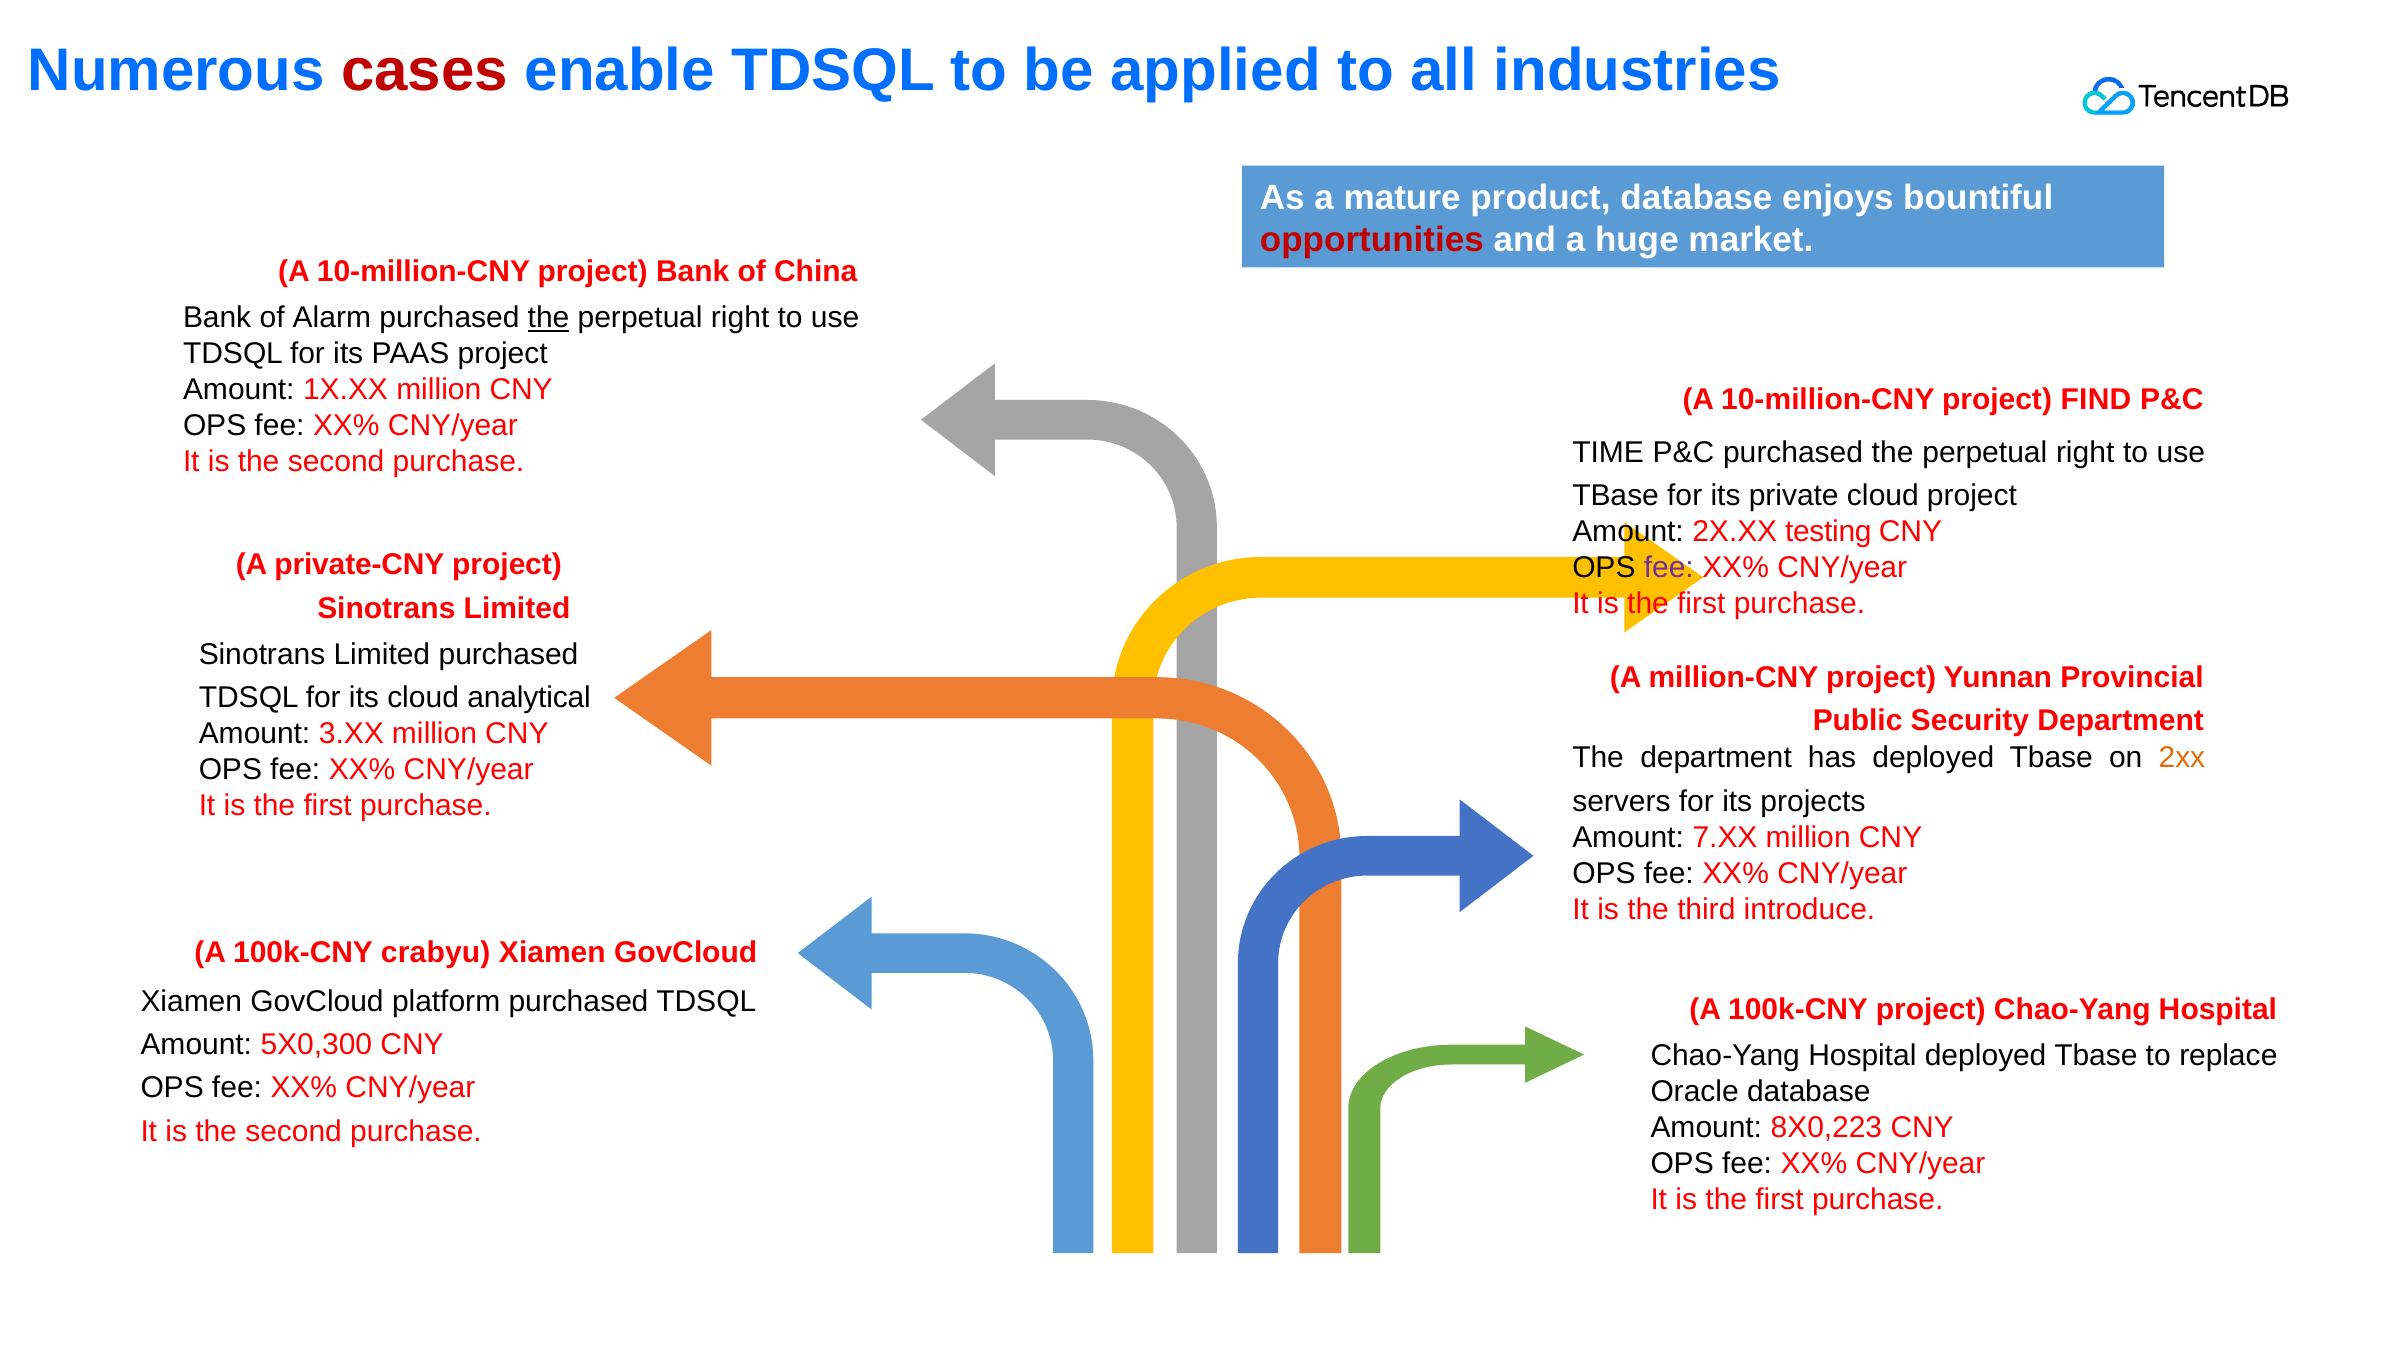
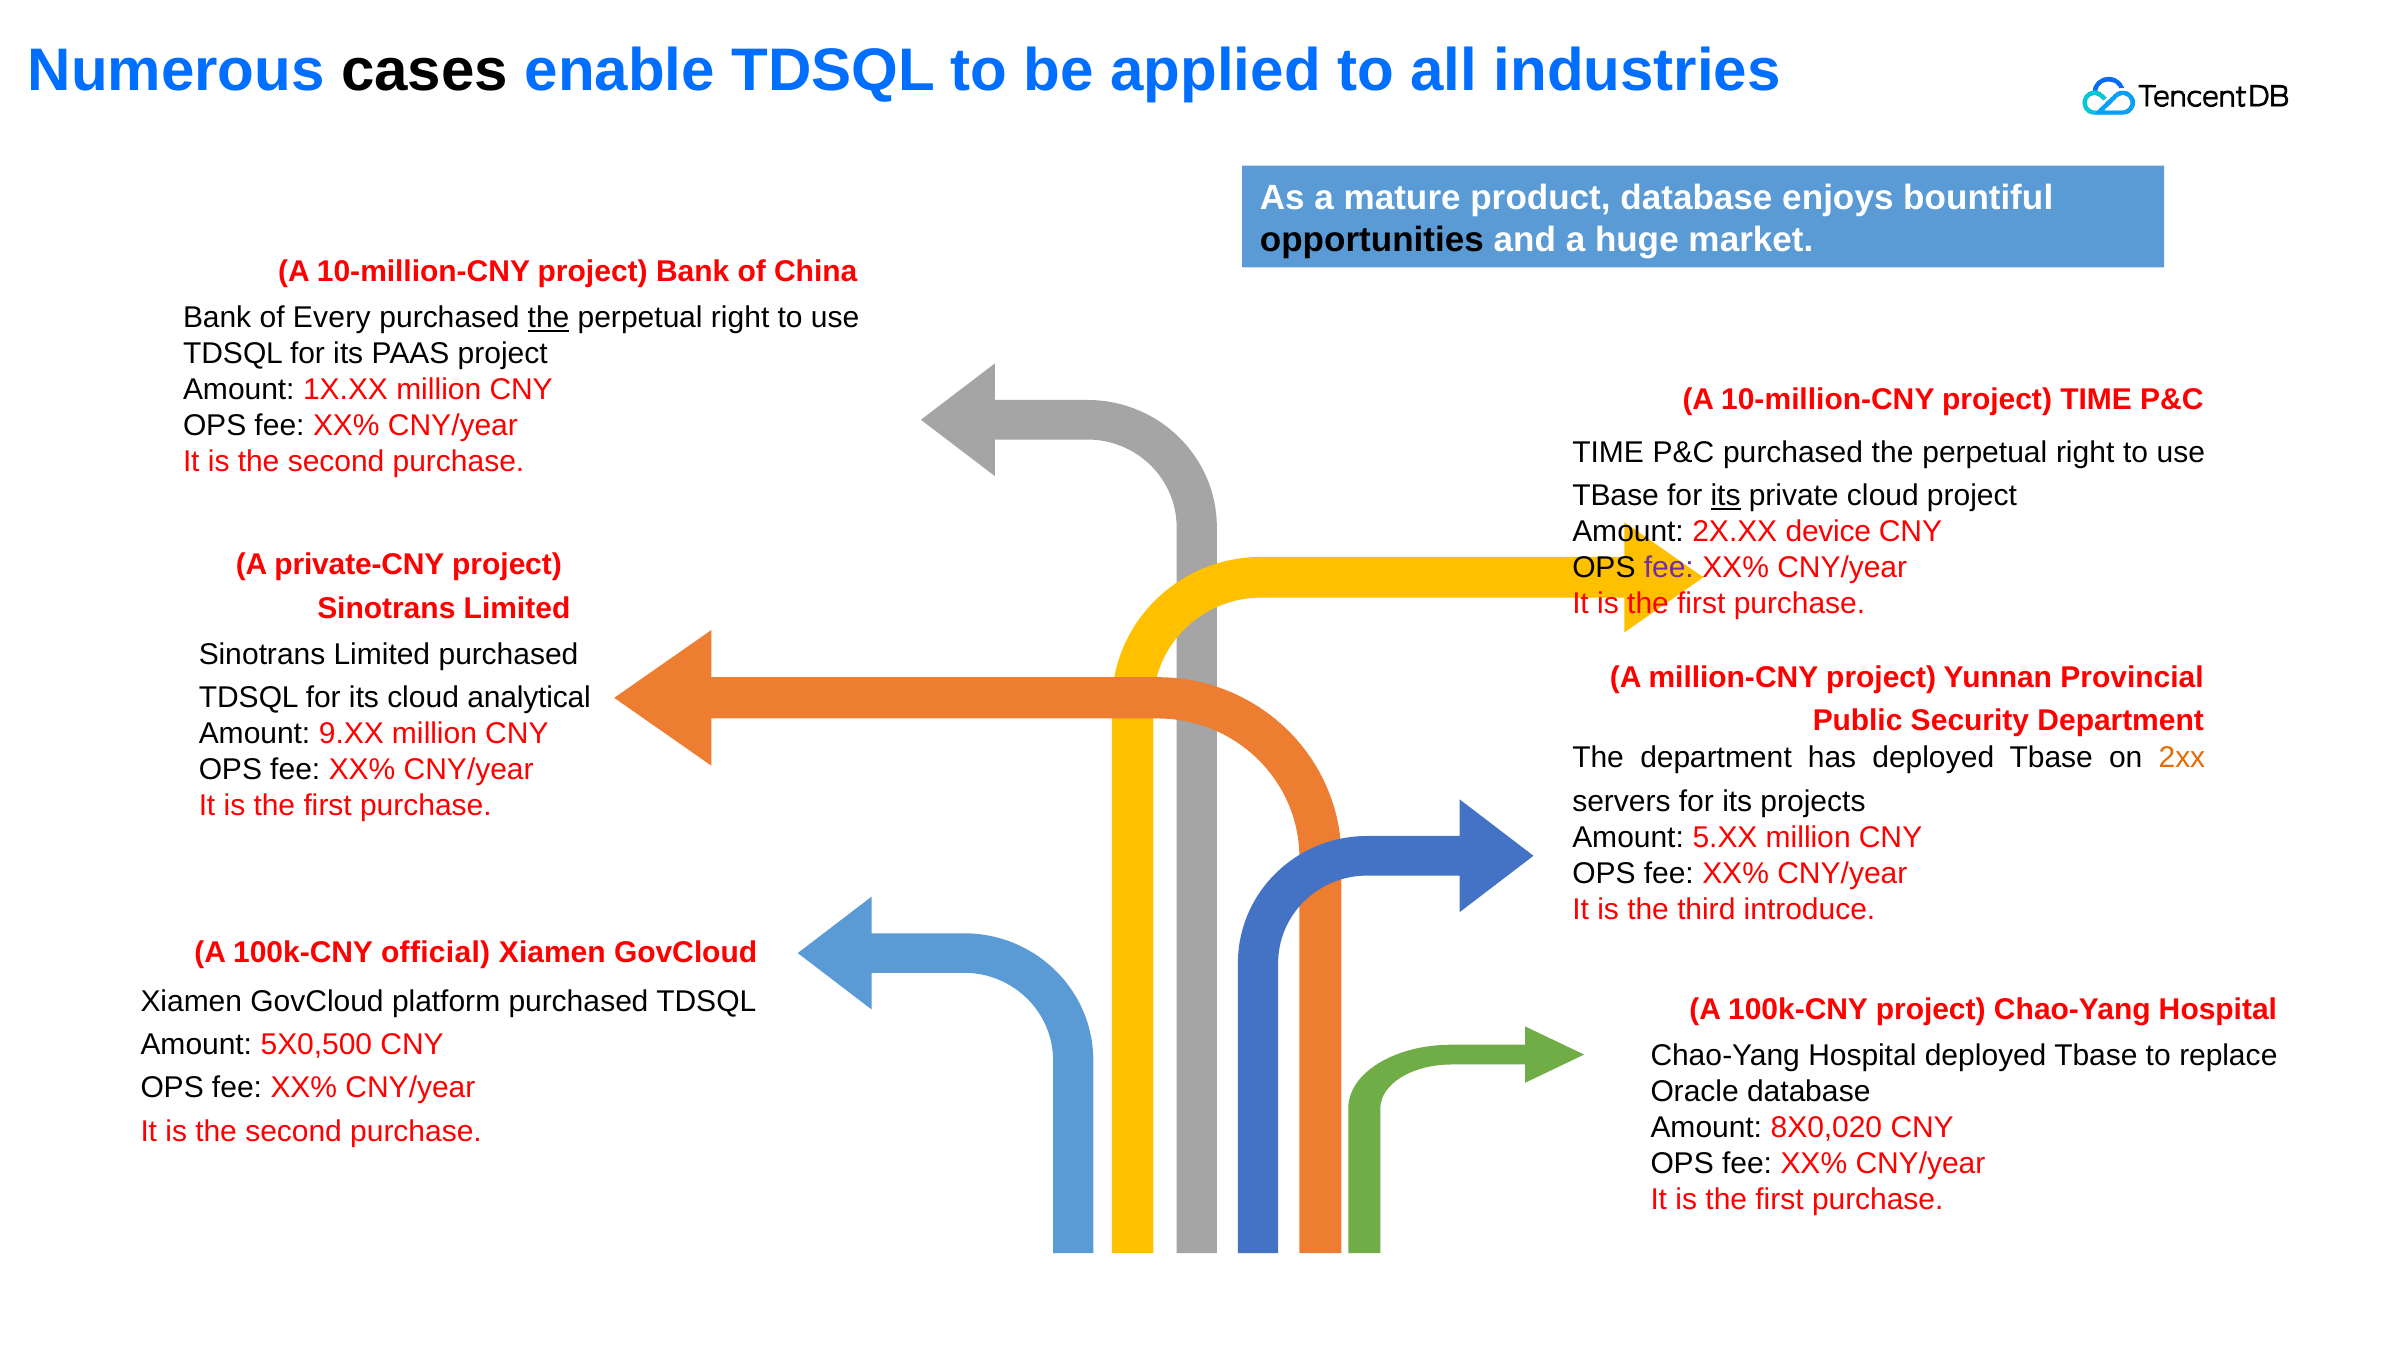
cases colour: red -> black (425, 70)
opportunities colour: red -> black (1372, 240)
Alarm: Alarm -> Every (332, 318)
project FIND: FIND -> TIME (2096, 400)
its underline: none -> present (1726, 496)
testing: testing -> device (1828, 532)
3.XX: 3.XX -> 9.XX (351, 734)
7.XX: 7.XX -> 5.XX (1725, 837)
crabyu: crabyu -> official (436, 953)
5X0,300: 5X0,300 -> 5X0,500 (316, 1045)
8X0,223: 8X0,223 -> 8X0,020 (1826, 1128)
